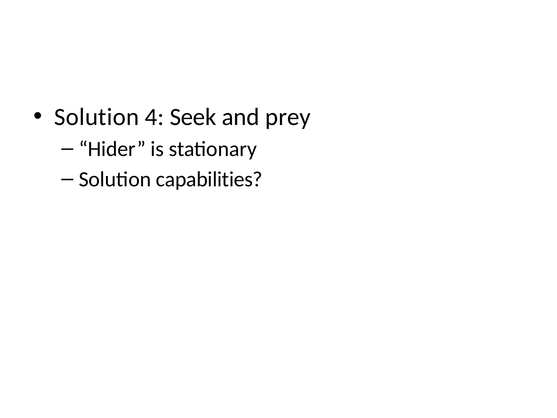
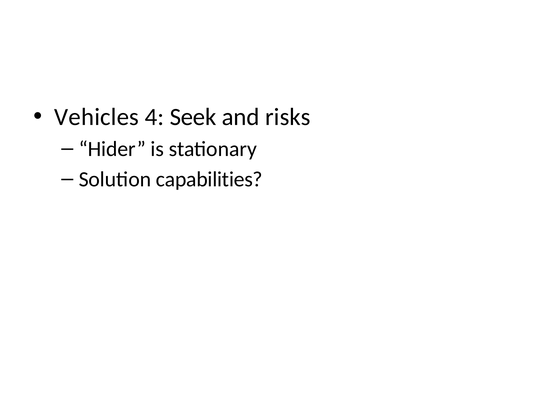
Solution: Solution -> Vehicles (97, 117)
prey: prey -> risks (288, 117)
